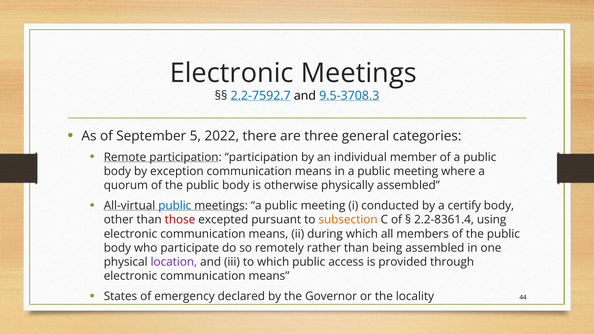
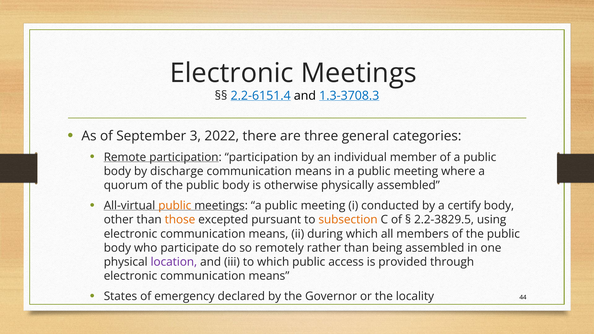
2.2-7592.7: 2.2-7592.7 -> 2.2-6151.4 (261, 96)
9.5-3708.3: 9.5-3708.3 -> 1.3-3708.3 (349, 96)
5: 5 -> 3 (195, 136)
exception: exception -> discharge (177, 171)
public colour: blue -> orange (175, 206)
those colour: red -> orange (180, 220)
2.2-8361.4: 2.2-8361.4 -> 2.2-3829.5 (444, 220)
